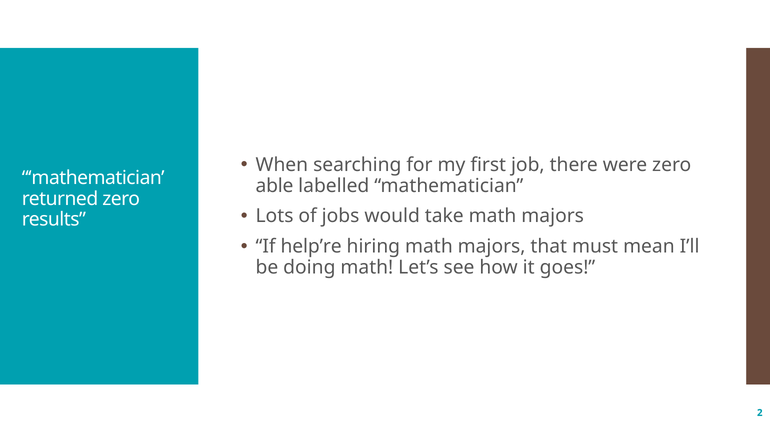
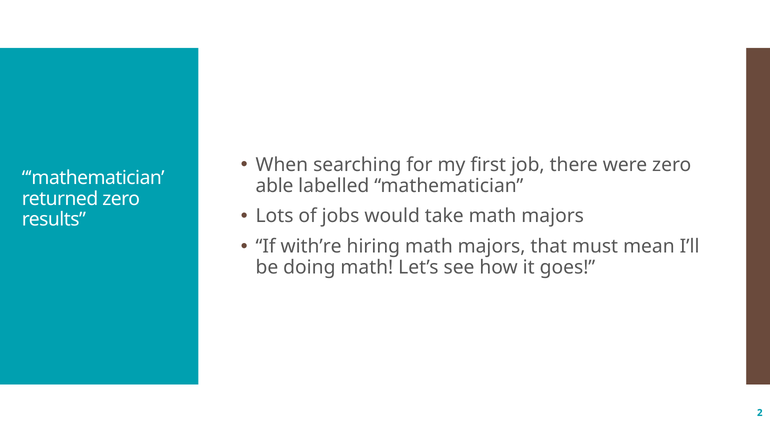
help’re: help’re -> with’re (311, 247)
